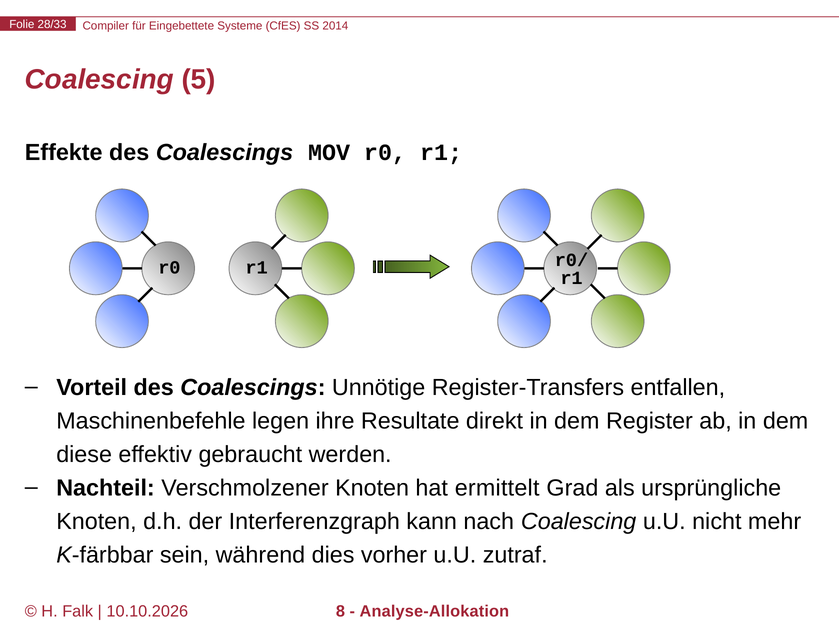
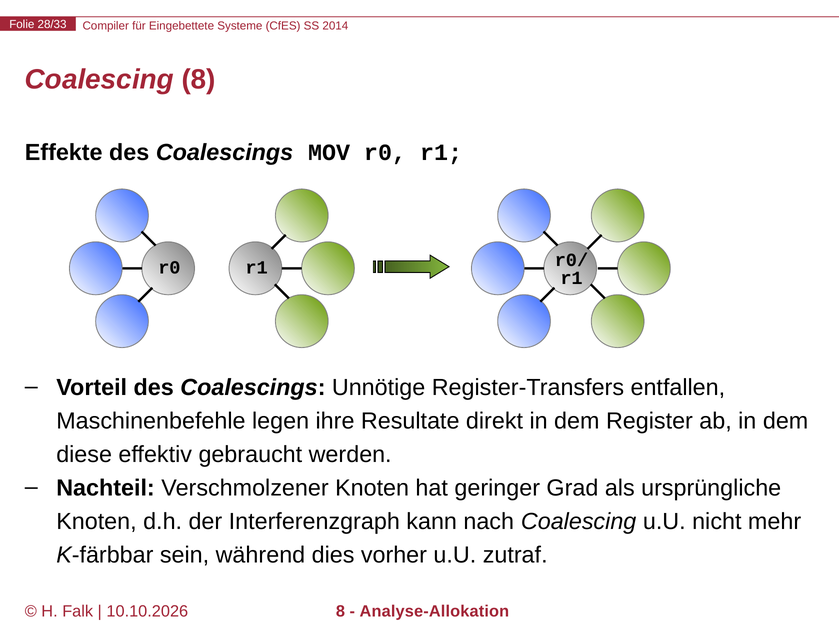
Coalescing 5: 5 -> 8 (199, 80)
ermittelt: ermittelt -> geringer (497, 488)
